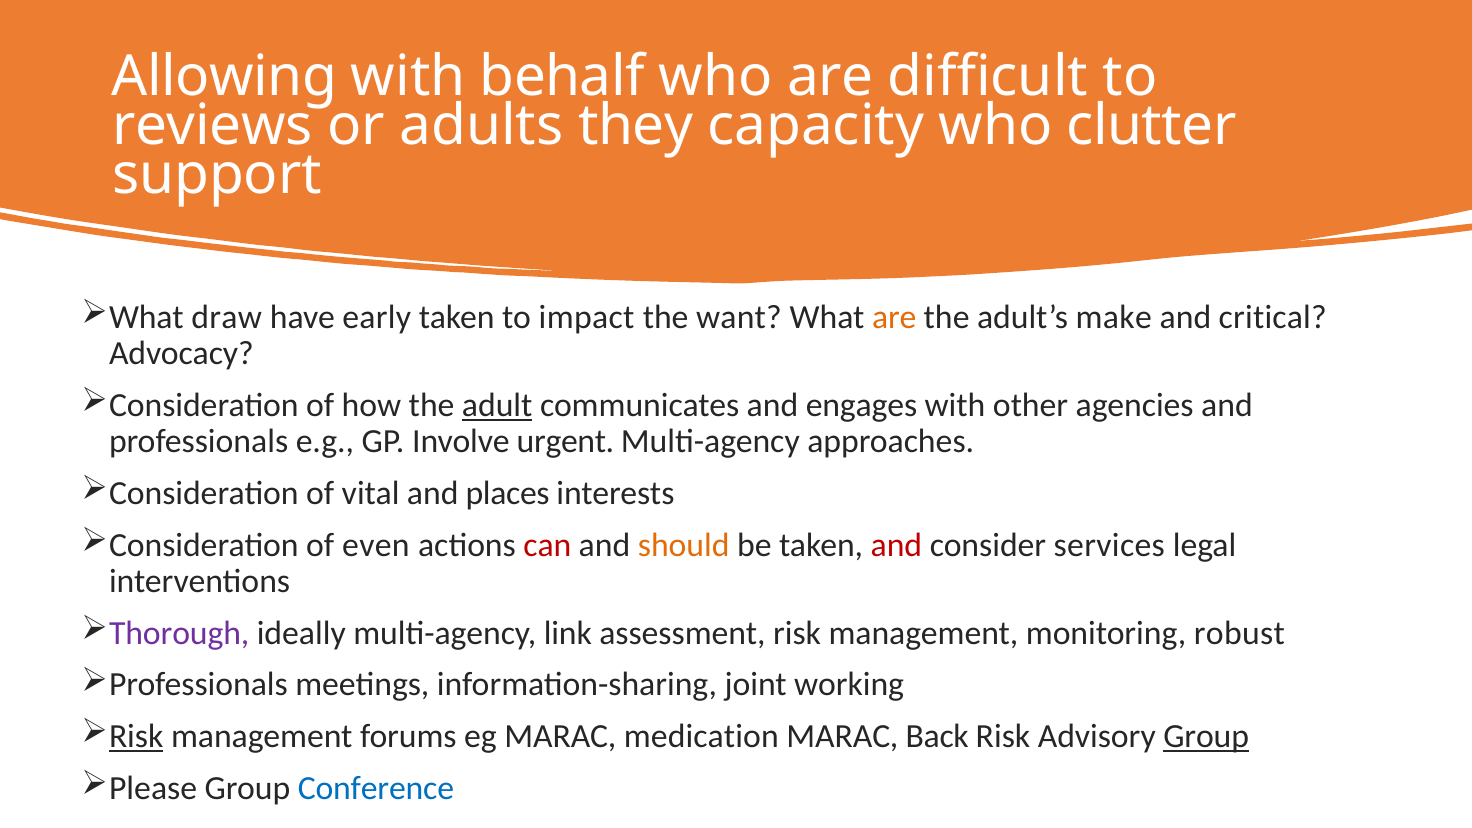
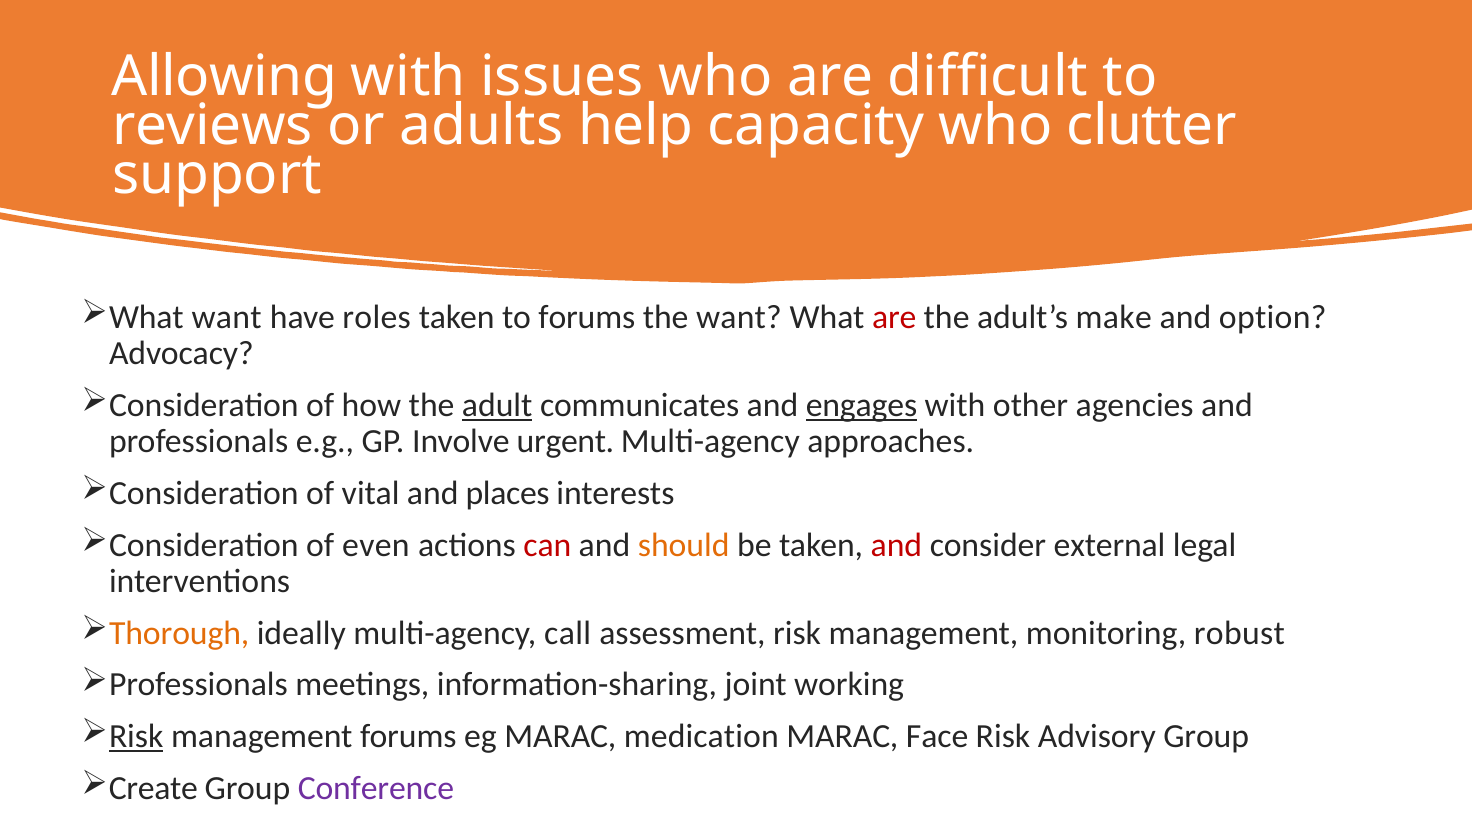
behalf: behalf -> issues (562, 77)
they: they -> help (636, 126)
What draw: draw -> want (227, 317)
early: early -> roles (377, 317)
to impact: impact -> forums (587, 317)
are colour: orange -> red (894, 317)
critical: critical -> option (1273, 317)
engages underline: none -> present (862, 405)
services: services -> external (1110, 545)
Thorough colour: purple -> orange (179, 633)
link: link -> call (568, 633)
Back: Back -> Face (937, 737)
Group underline: present -> none (1206, 737)
Please: Please -> Create (153, 788)
Conference colour: blue -> purple (376, 788)
